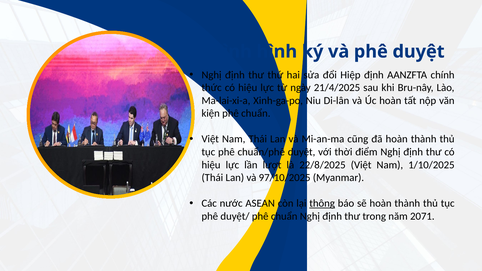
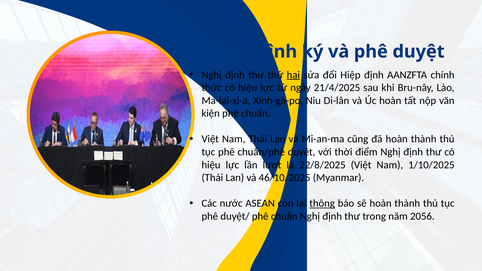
hai underline: none -> present (293, 75)
97/10/2025: 97/10/2025 -> 46/10/2025 (285, 178)
2071: 2071 -> 2056 (422, 216)
